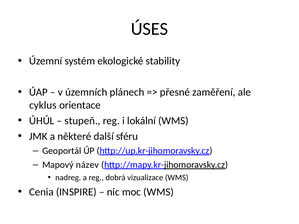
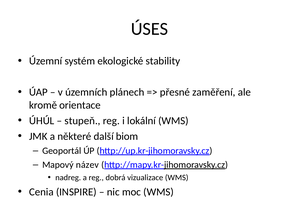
cyklus: cyklus -> kromě (43, 105)
sféru: sféru -> biom (127, 136)
